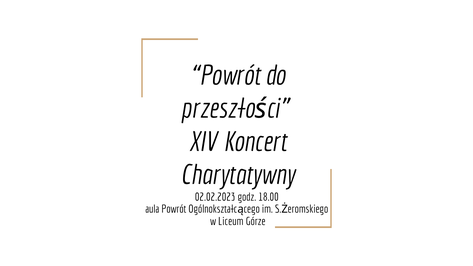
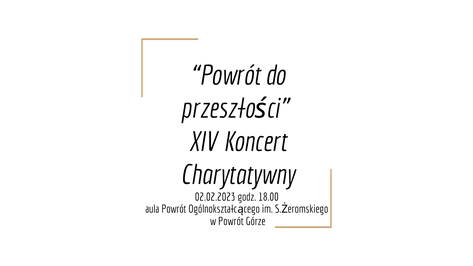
w Liceum: Liceum -> Powrót (231, 221)
